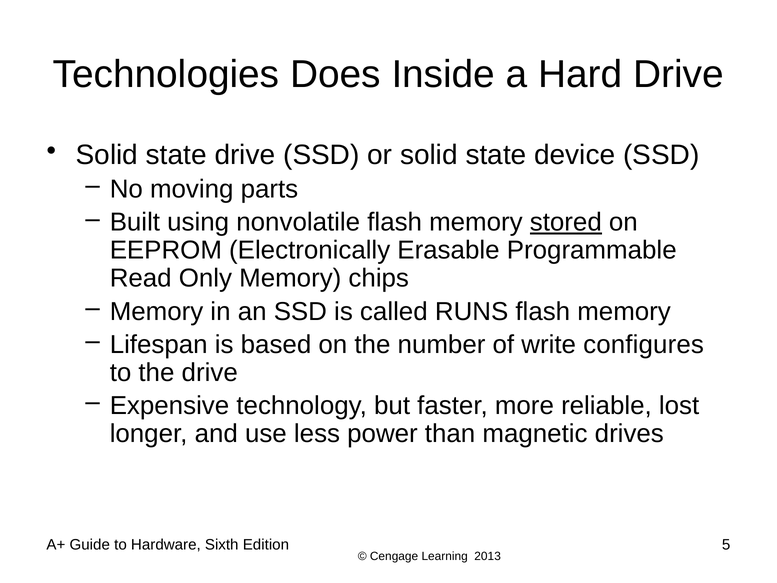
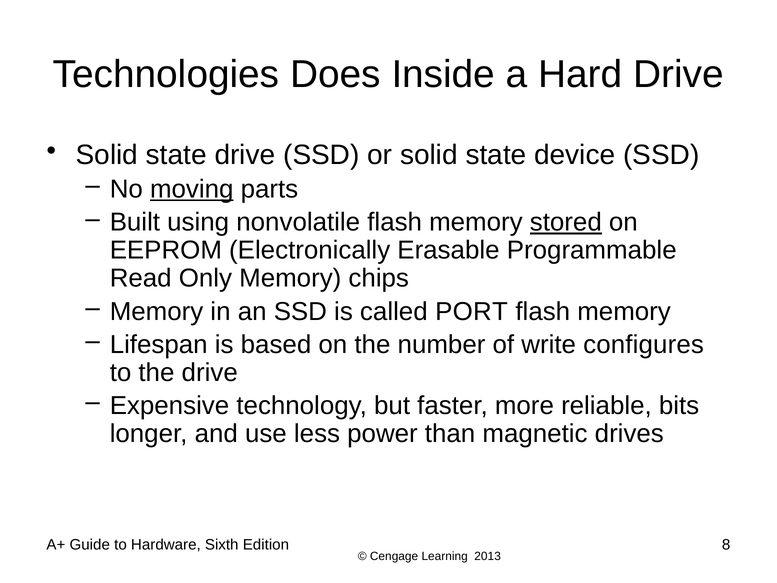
moving underline: none -> present (192, 189)
RUNS: RUNS -> PORT (471, 311)
lost: lost -> bits (679, 406)
5: 5 -> 8 (726, 545)
